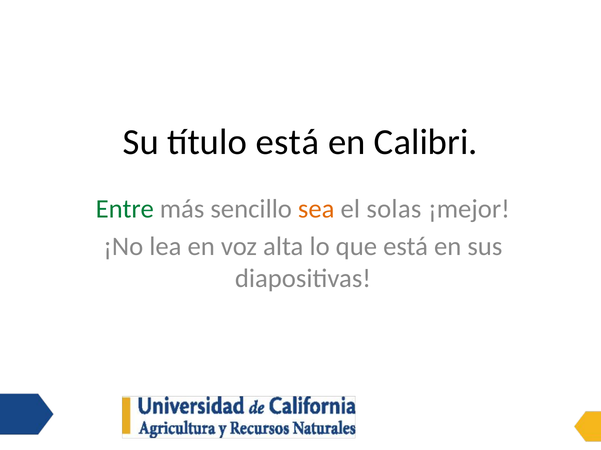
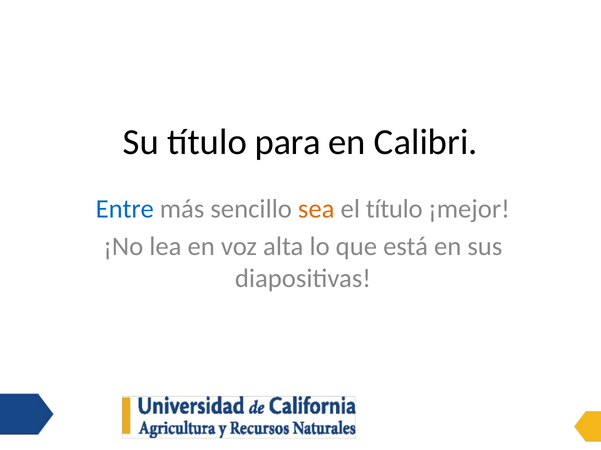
título está: está -> para (288, 143)
Entre colour: green -> blue (125, 209)
el solas: solas -> título (394, 209)
